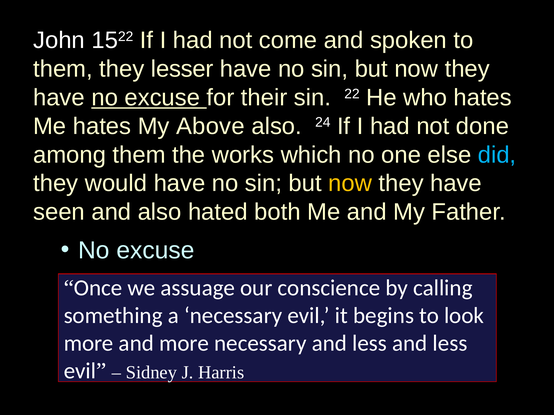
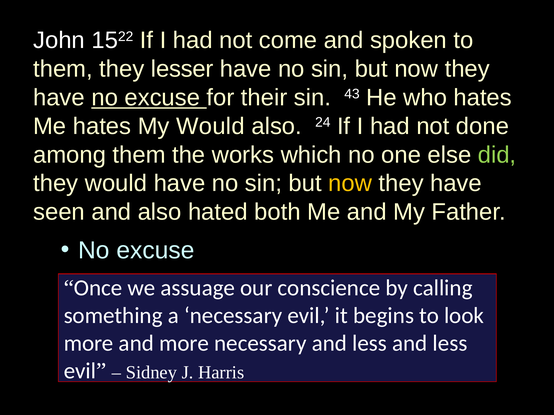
22: 22 -> 43 (352, 94)
My Above: Above -> Would (210, 126)
did colour: light blue -> light green (497, 155)
